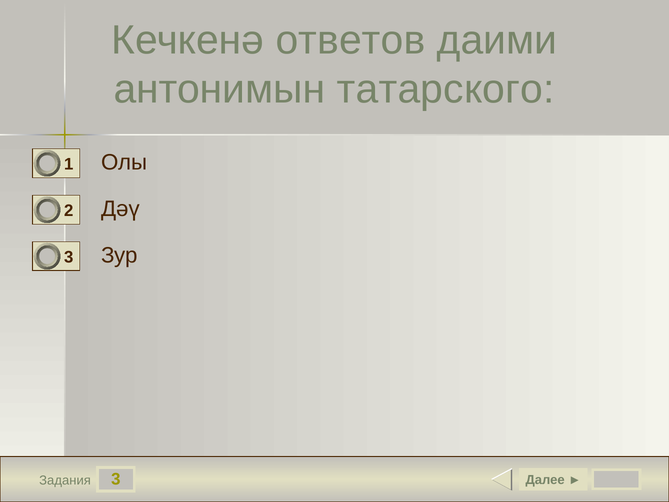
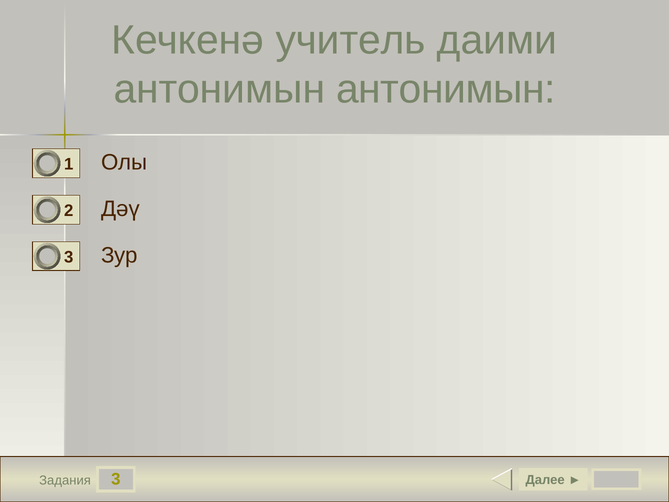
ответов: ответов -> учитель (351, 40)
антонимын татарского: татарского -> антонимын (446, 89)
